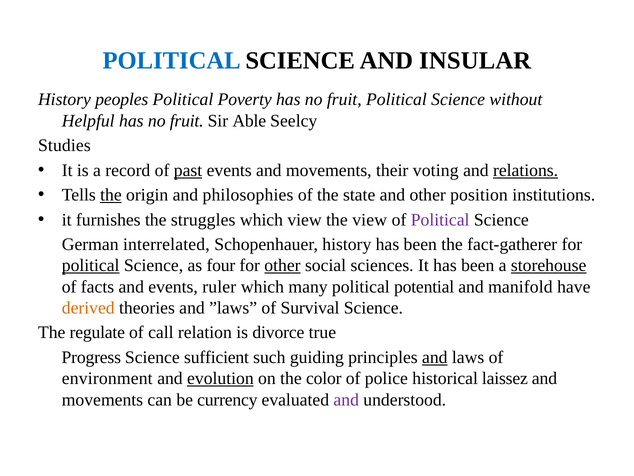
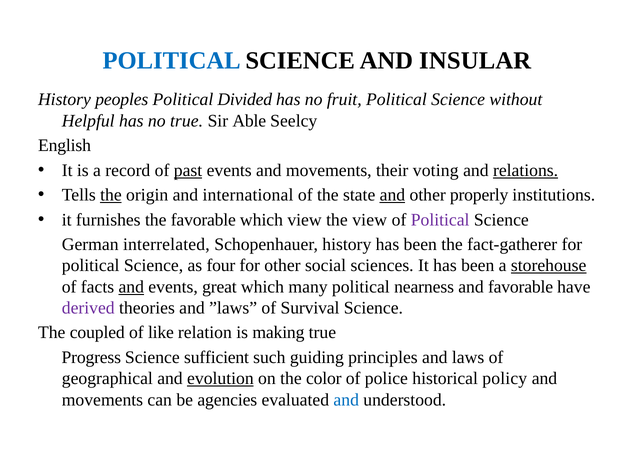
Poverty: Poverty -> Divided (245, 100)
fruit: fruit -> true (187, 121)
Studies: Studies -> English (65, 145)
philosophies: philosophies -> international (248, 195)
and underline: none -> present (392, 195)
position: position -> properly (479, 195)
the struggles: struggles -> favorable (203, 219)
political underline: present -> none (91, 265)
other underline: present -> none (282, 265)
and underline: none -> present (131, 286)
ruler: ruler -> great (219, 286)
potential: potential -> nearness (424, 286)
and manifold: manifold -> favorable (521, 286)
derived colour: orange -> purple (88, 308)
regulate: regulate -> coupled (97, 332)
call: call -> like (161, 332)
divorce: divorce -> making (278, 332)
and underline: present -> none (435, 357)
environment: environment -> geographical (107, 378)
laissez: laissez -> policy (505, 378)
currency: currency -> agencies (227, 399)
and colour: purple -> blue (346, 399)
